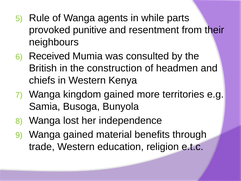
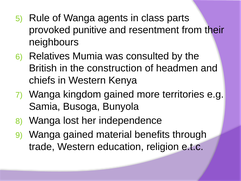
while: while -> class (153, 18)
Received: Received -> Relatives (49, 56)
